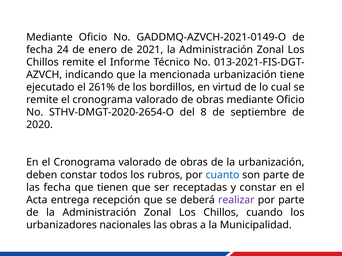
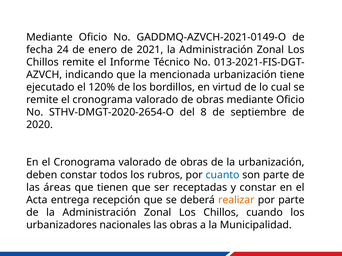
261%: 261% -> 120% (102, 87)
las fecha: fecha -> áreas (57, 188)
realizar colour: purple -> orange (236, 200)
